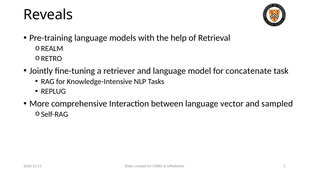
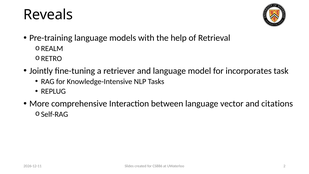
concatenate: concatenate -> incorporates (249, 71)
sampled: sampled -> citations (277, 104)
